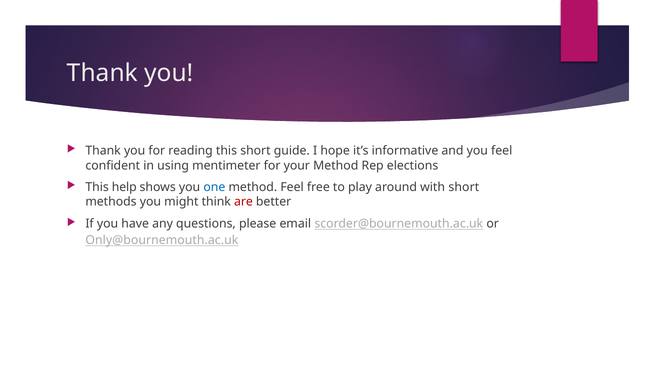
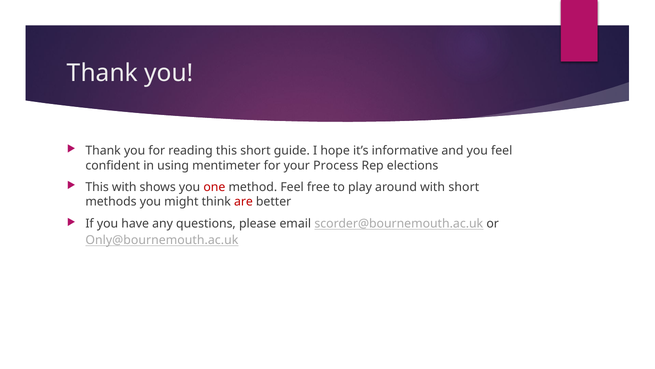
your Method: Method -> Process (336, 165)
This help: help -> with (124, 187)
one colour: blue -> red (214, 187)
